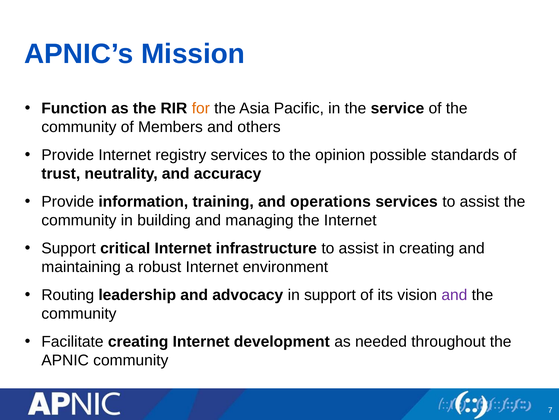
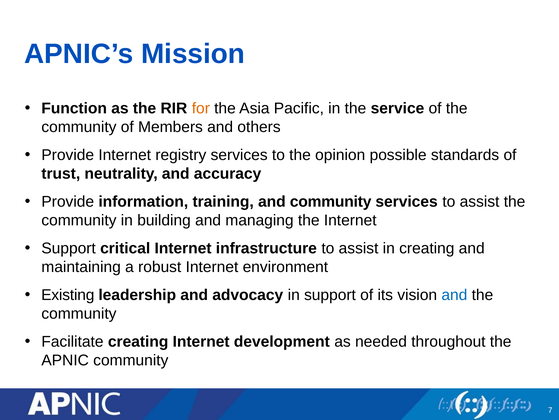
and operations: operations -> community (331, 201)
Routing: Routing -> Existing (68, 295)
and colour: purple -> blue (454, 295)
